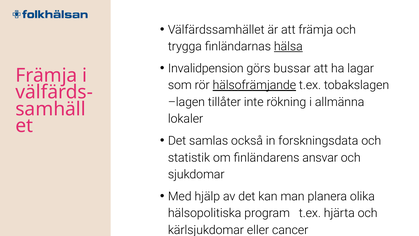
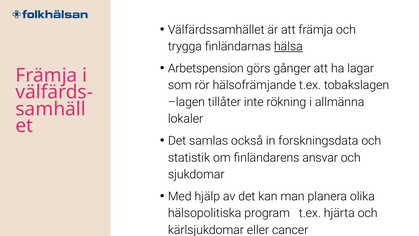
Invalidpension: Invalidpension -> Arbetspension (206, 68)
bussar: bussar -> gånger (292, 68)
hälsofrämjande underline: present -> none (254, 85)
